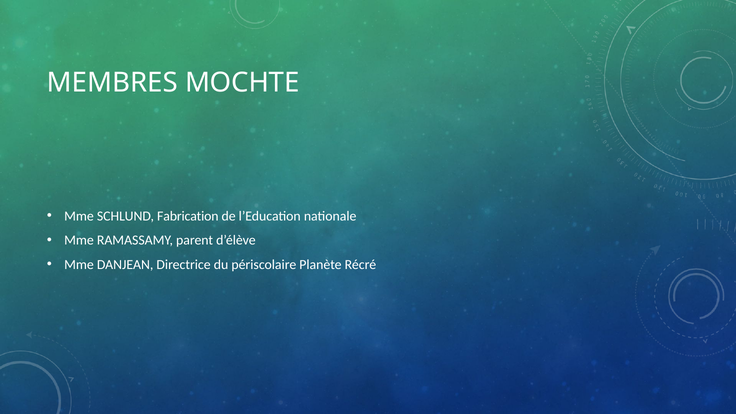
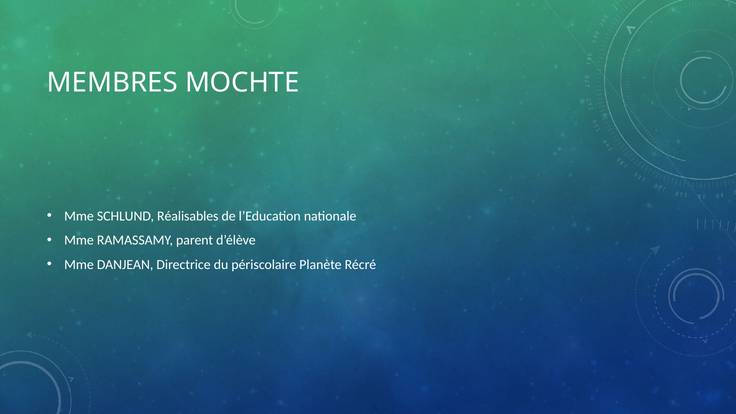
Fabrication: Fabrication -> Réalisables (188, 216)
